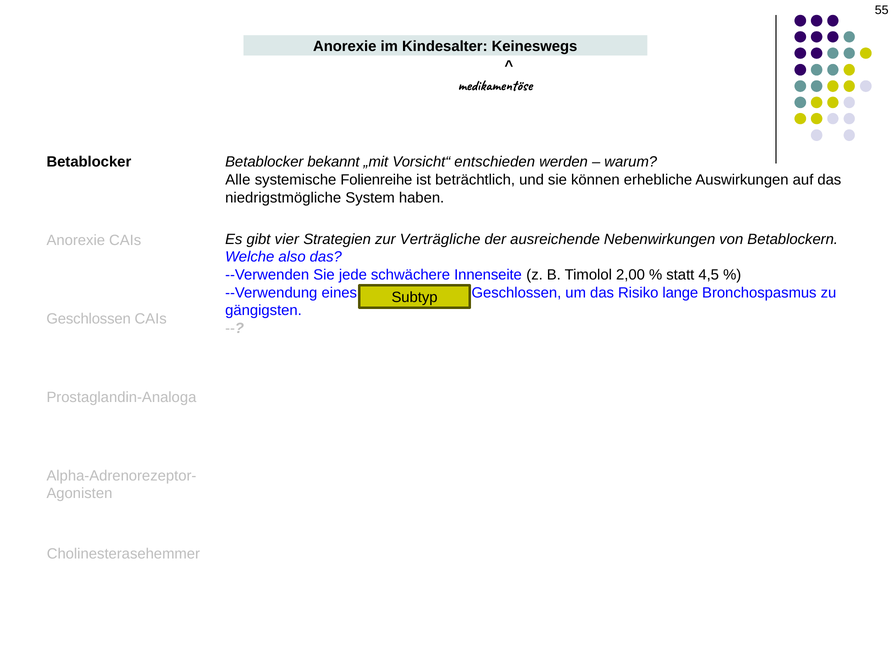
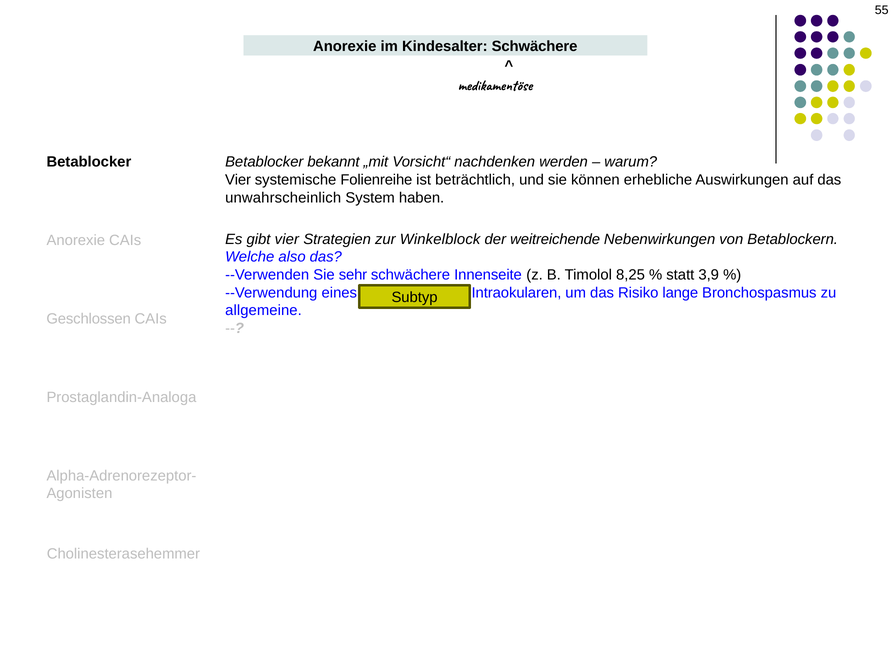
Kindesalter Keineswegs: Keineswegs -> Schwächere (535, 46)
entschieden: entschieden -> nachdenken (495, 162)
Alle: Alle -> Vier (238, 180)
niedrigstmögliche: niedrigstmögliche -> unwahrscheinlich (283, 198)
Verträgliche: Verträgliche -> Winkelblock (440, 239)
ausreichende: ausreichende -> weitreichende (555, 239)
jede: jede -> sehr (353, 275)
2,00: 2,00 -> 8,25 (630, 275)
4,5: 4,5 -> 3,9 (709, 275)
Geschlossen: Geschlossen -> Intraokularen (516, 293)
gängigsten: gängigsten -> allgemeine (263, 311)
